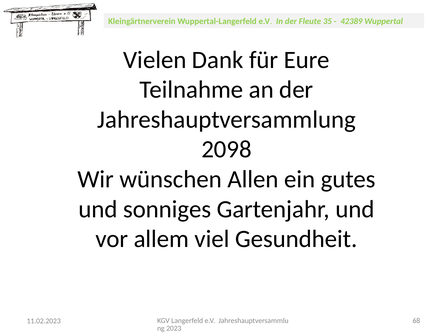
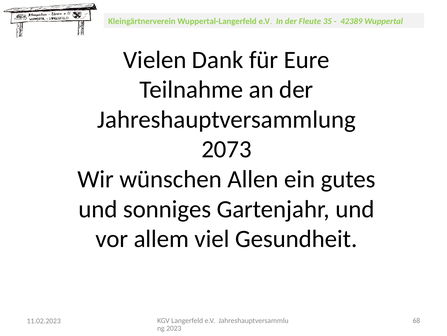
2098: 2098 -> 2073 (227, 149)
